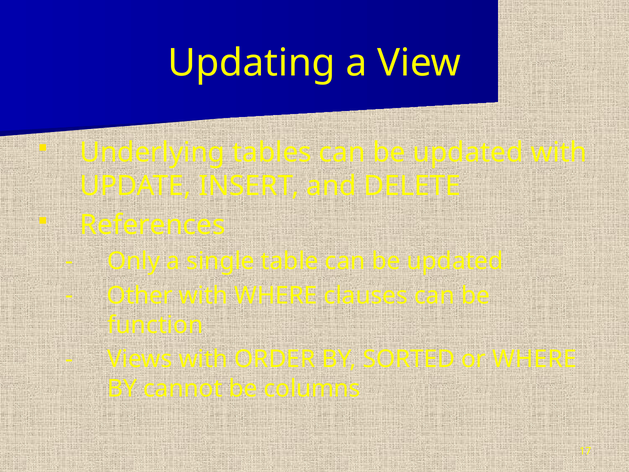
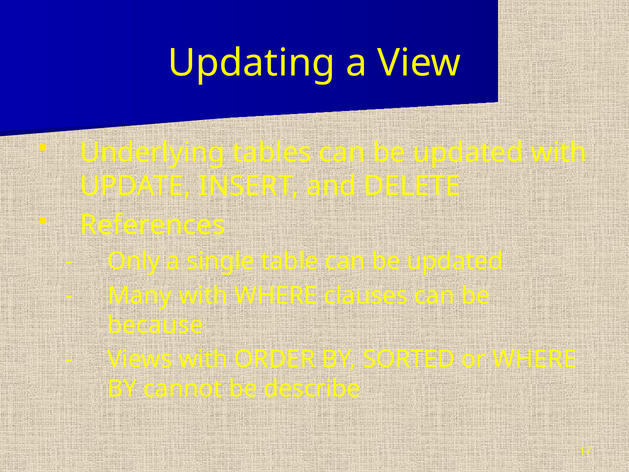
Other: Other -> Many (140, 295)
function: function -> because (155, 325)
columns: columns -> describe (312, 388)
